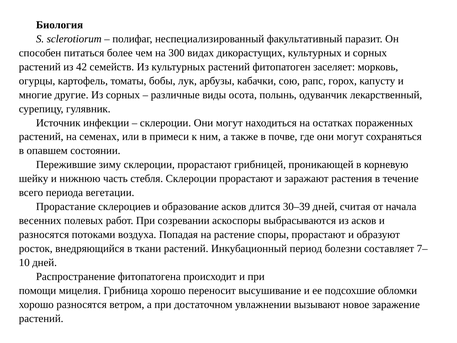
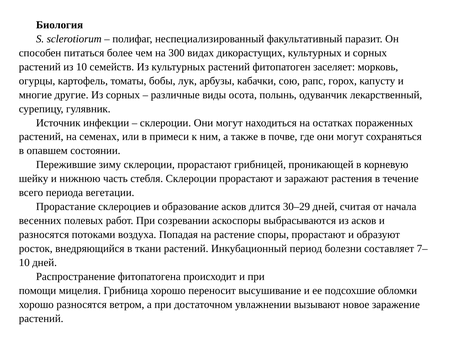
из 42: 42 -> 10 (82, 67)
30–39: 30–39 -> 30–29 (296, 207)
